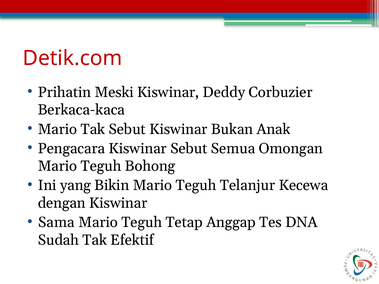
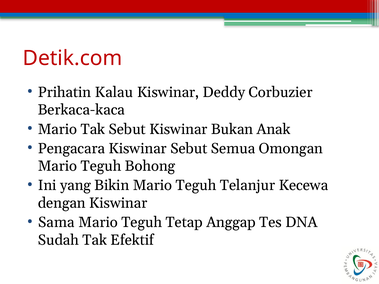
Meski: Meski -> Kalau (114, 92)
